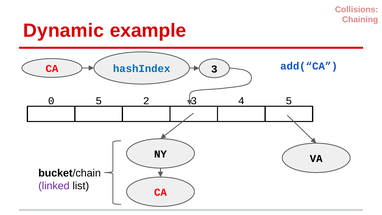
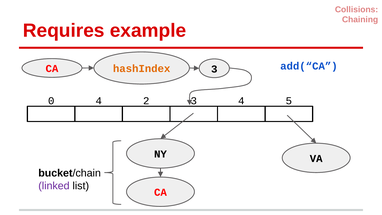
Dynamic: Dynamic -> Requires (64, 30)
hashIndex colour: blue -> orange (142, 69)
0 5: 5 -> 4 (99, 101)
